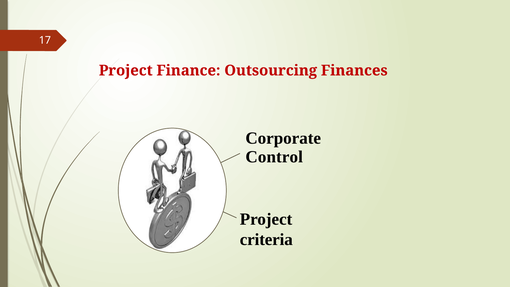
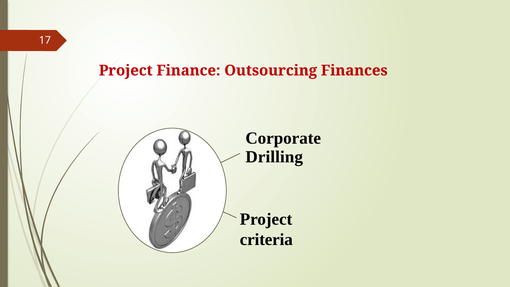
Control: Control -> Drilling (274, 157)
